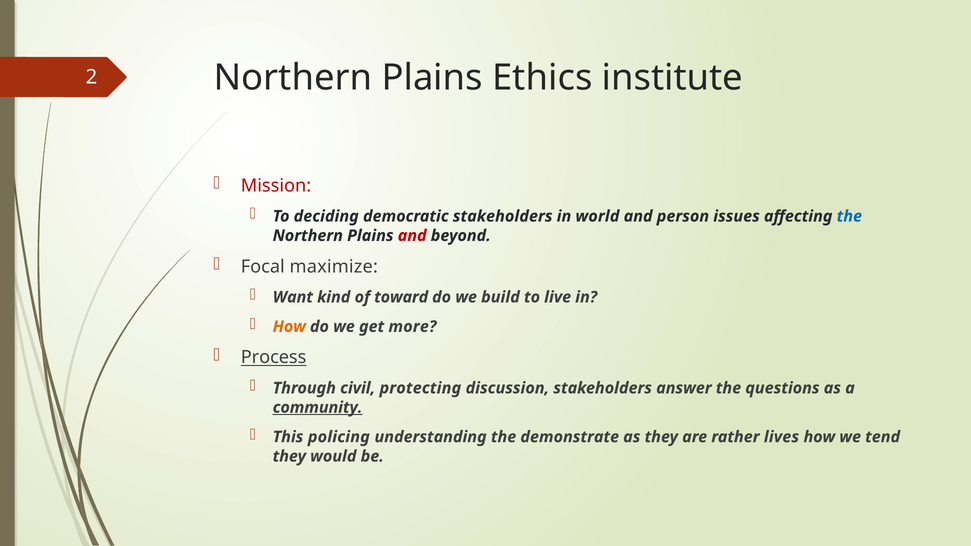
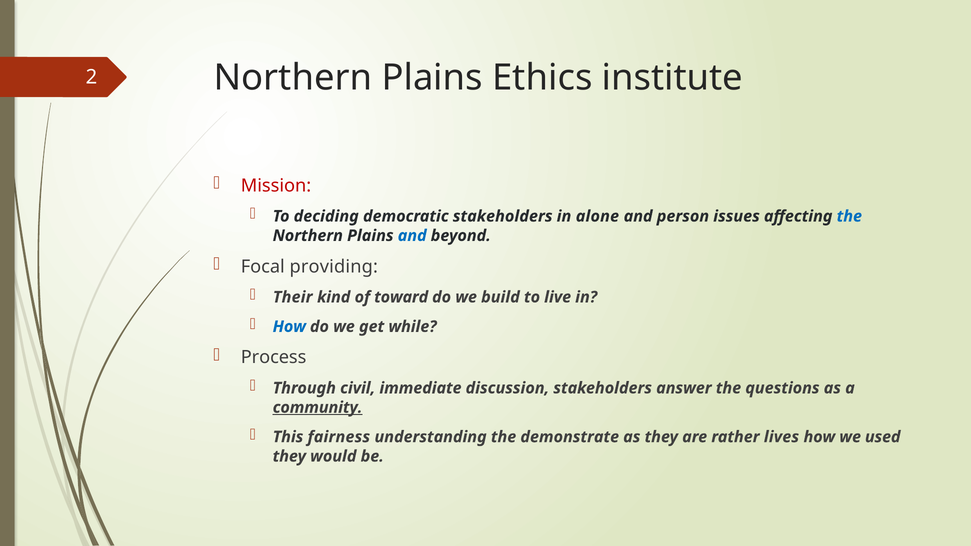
world: world -> alone (597, 216)
and colour: red -> blue (412, 236)
maximize: maximize -> providing (334, 267)
Want: Want -> Their (293, 297)
How colour: orange -> blue (289, 327)
more: more -> while (413, 327)
Process underline: present -> none (274, 358)
protecting: protecting -> immediate (420, 388)
policing: policing -> fairness (339, 437)
tend: tend -> used (883, 437)
